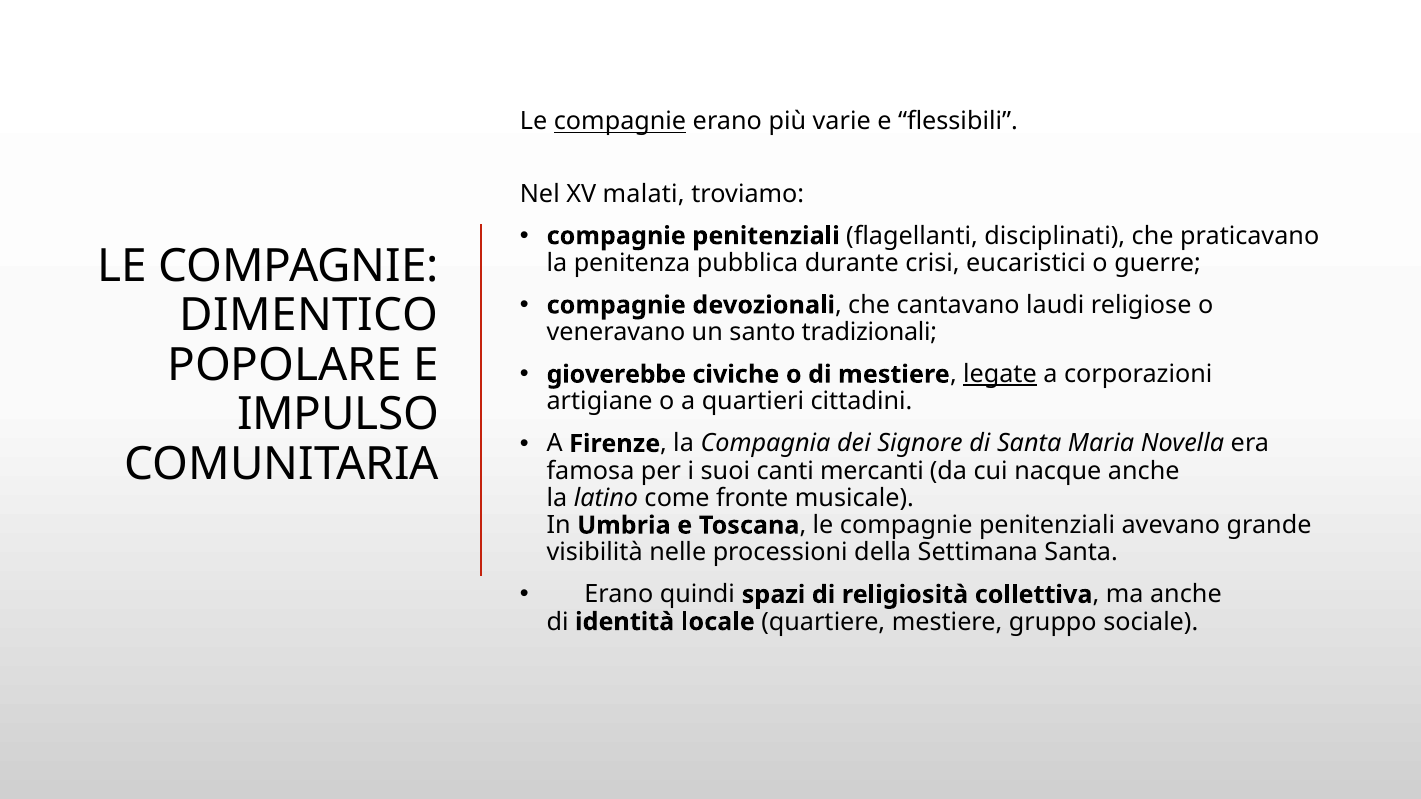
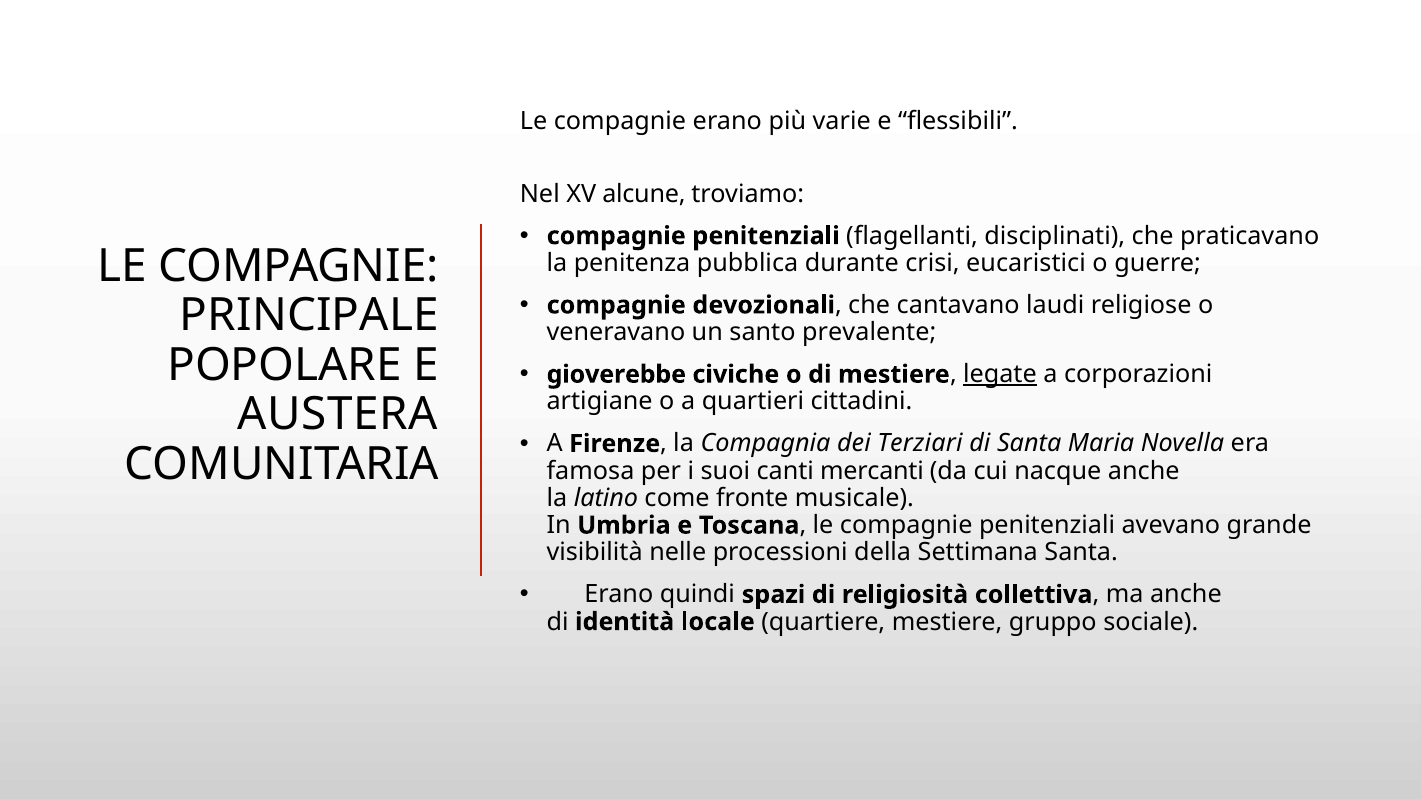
compagnie underline: present -> none (620, 122)
malati: malati -> alcune (644, 194)
DIMENTICO: DIMENTICO -> PRINCIPALE (309, 316)
tradizionali: tradizionali -> prevalente (869, 333)
IMPULSO: IMPULSO -> AUSTERA (338, 415)
Signore: Signore -> Terziari (920, 444)
